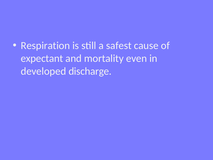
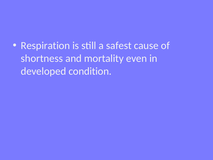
expectant: expectant -> shortness (42, 58)
discharge: discharge -> condition (90, 71)
